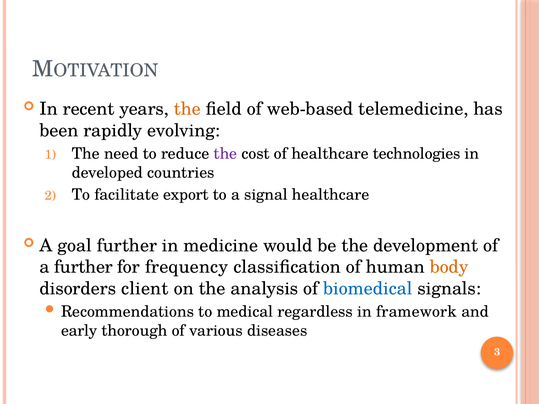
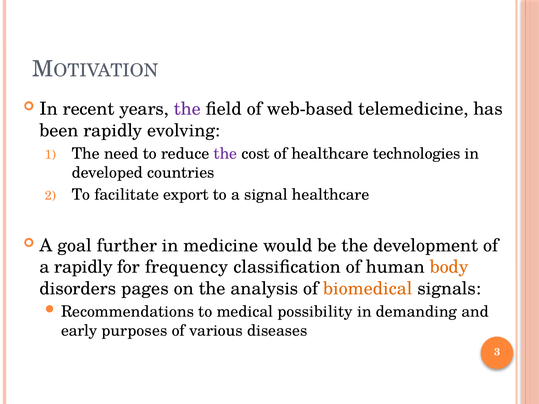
the colour: orange -> purple (187, 109)
a further: further -> rapidly (83, 267)
client: client -> pages (145, 289)
biomedical colour: blue -> orange (368, 289)
regardless: regardless -> possibility (315, 312)
framework: framework -> demanding (417, 312)
thorough: thorough -> purposes (134, 331)
